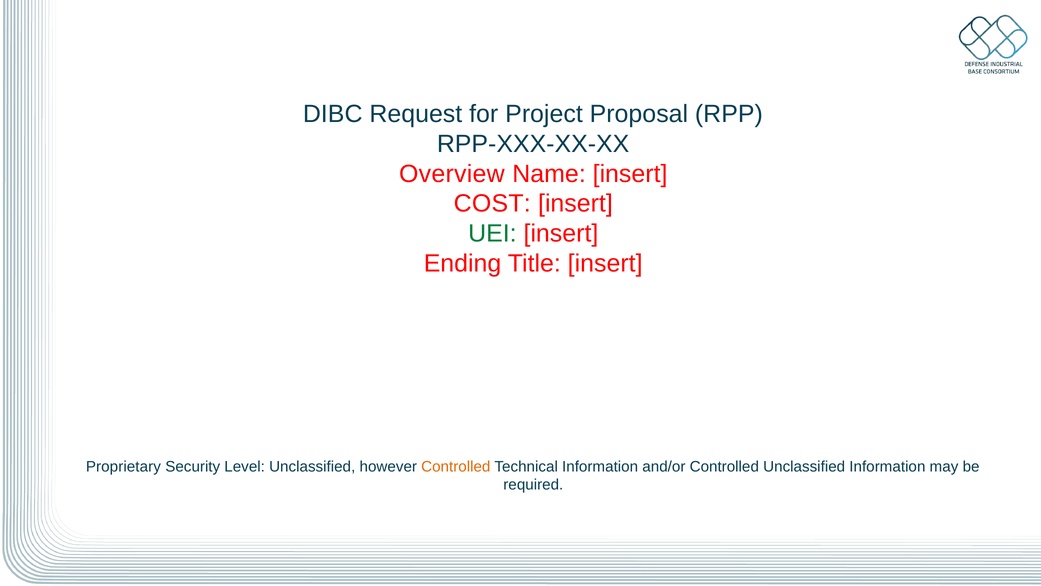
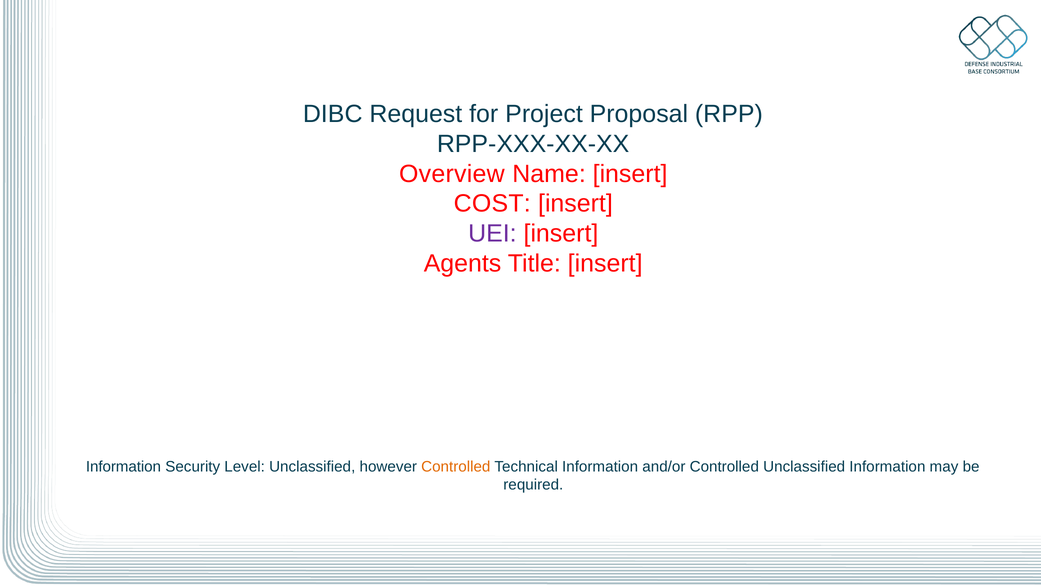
UEI colour: green -> purple (492, 233)
Ending: Ending -> Agents (463, 263)
Proprietary: Proprietary -> Information (123, 466)
